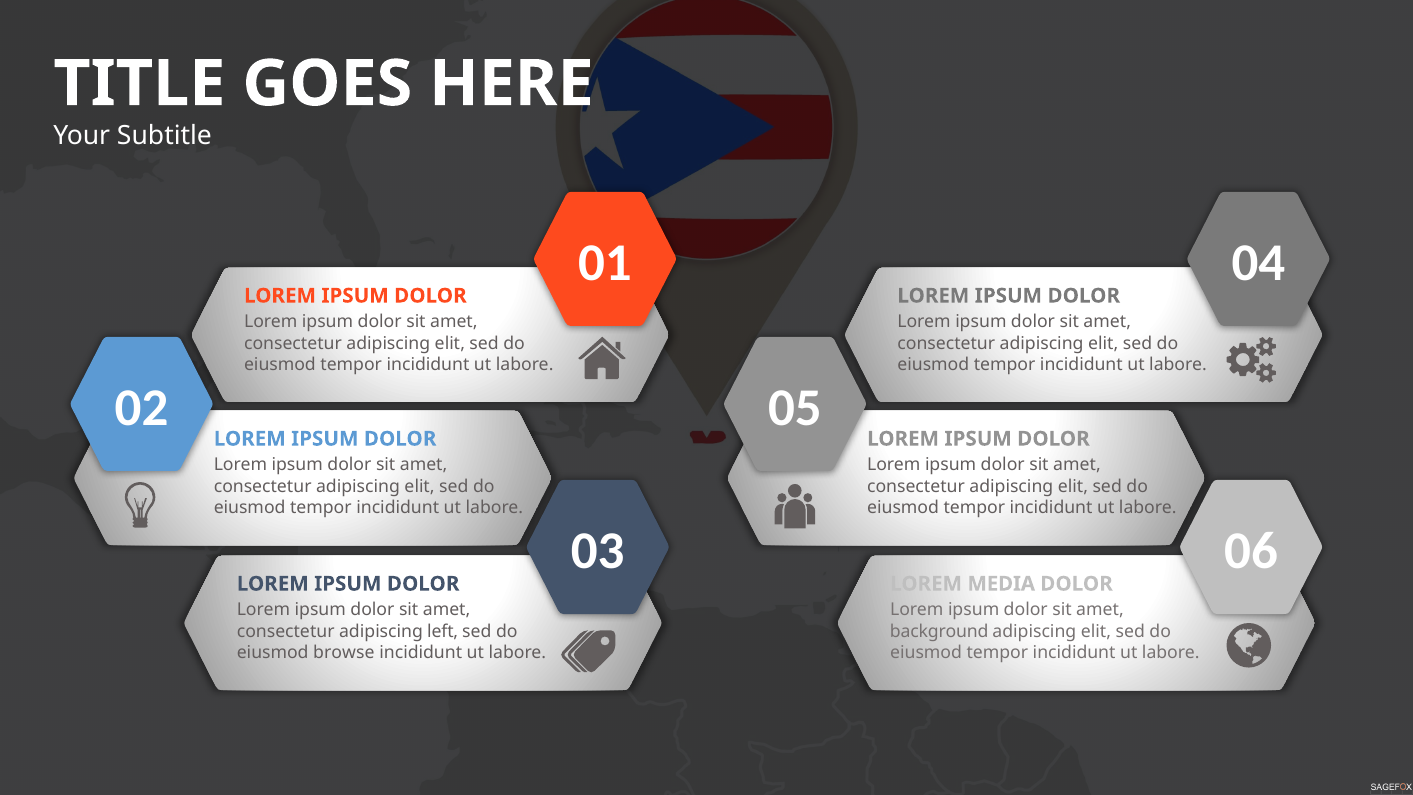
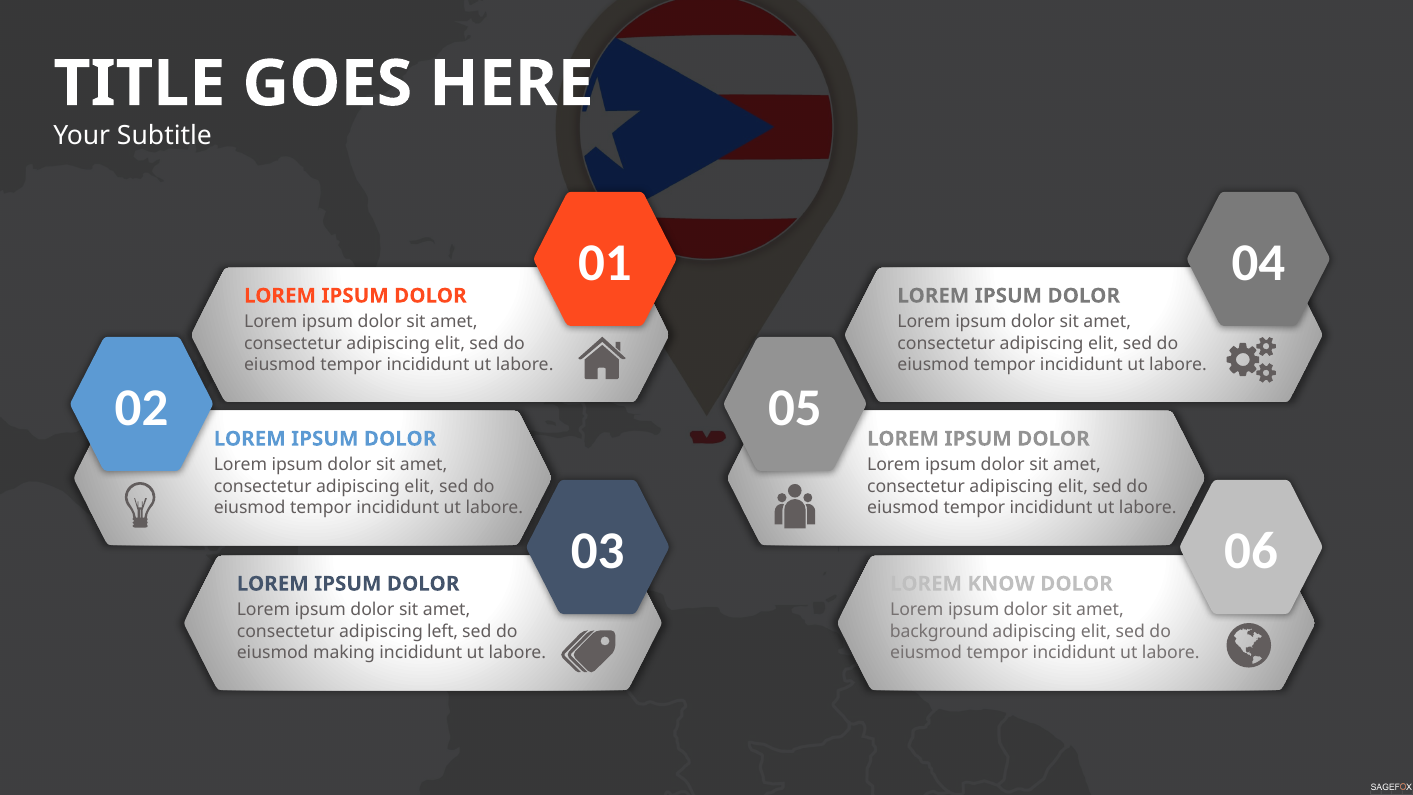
MEDIA: MEDIA -> KNOW (1001, 584)
browse: browse -> making (344, 652)
